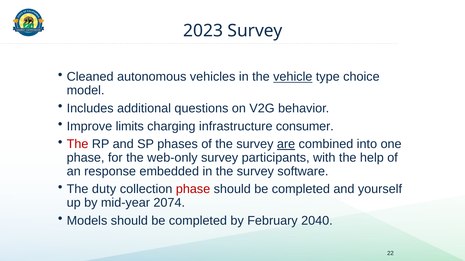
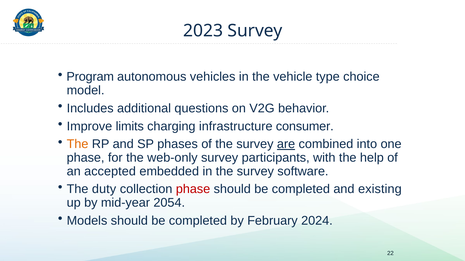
Cleaned: Cleaned -> Program (90, 77)
vehicle underline: present -> none (293, 77)
The colour: red -> orange (78, 144)
response: response -> accepted (110, 172)
yourself: yourself -> existing (380, 190)
2074: 2074 -> 2054 (169, 203)
2040: 2040 -> 2024 (317, 221)
